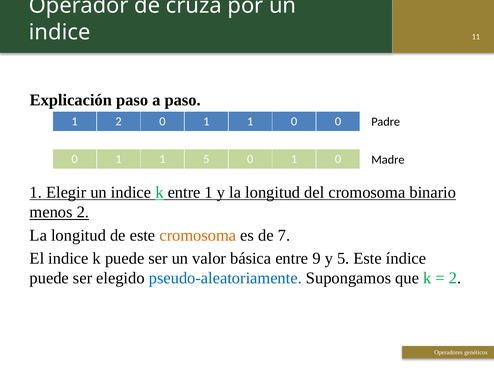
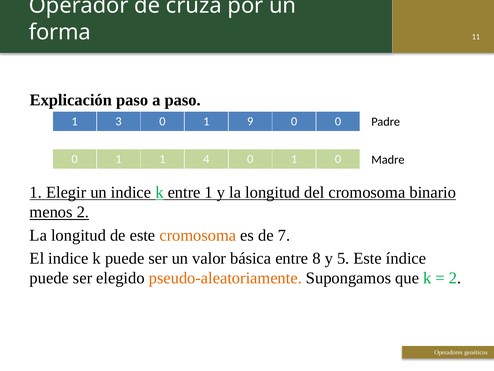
indice: indice -> forma (60, 32)
1 2: 2 -> 3 (119, 121)
1: 1 -> 9 (250, 121)
1 5: 5 -> 4 (206, 159)
9: 9 -> 8 (316, 258)
pseudo-aleatoriamente colour: blue -> orange (225, 278)
